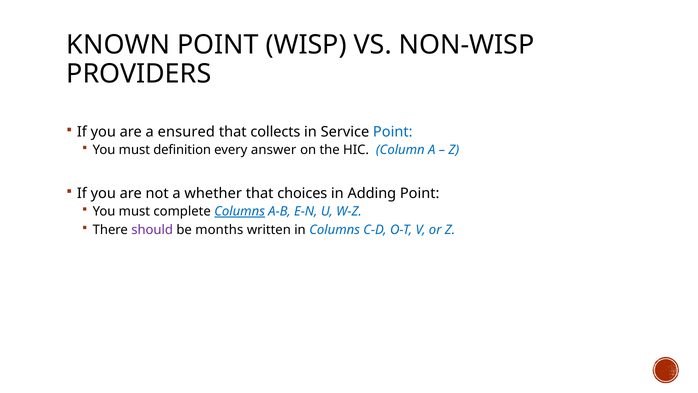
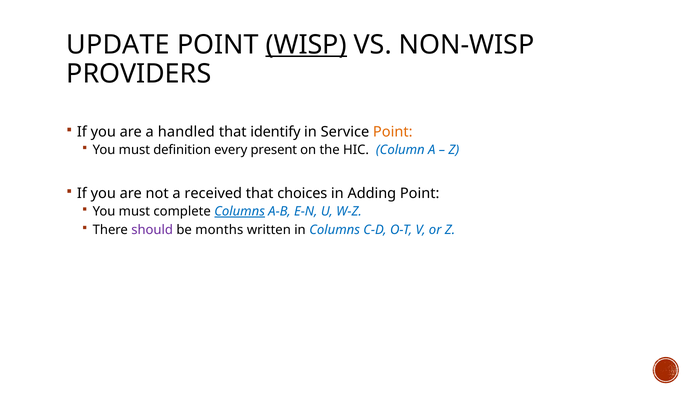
KNOWN: KNOWN -> UPDATE (118, 45)
WISP underline: none -> present (306, 45)
ensured: ensured -> handled (186, 132)
collects: collects -> identify (275, 132)
Point colour: blue -> orange (393, 132)
answer: answer -> present (274, 150)
whether: whether -> received (213, 193)
